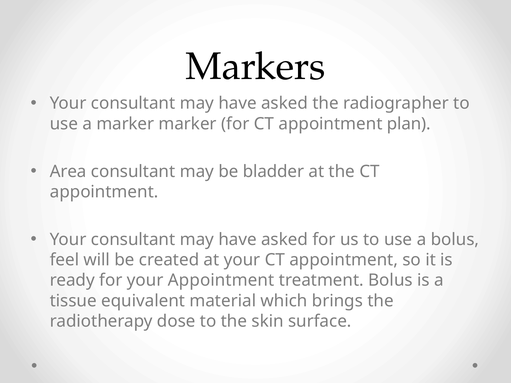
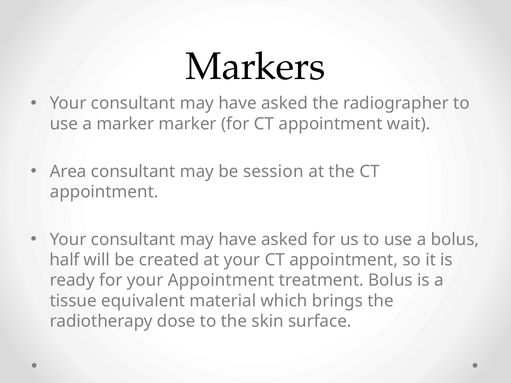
plan: plan -> wait (409, 124)
bladder: bladder -> session (273, 172)
feel: feel -> half (65, 260)
